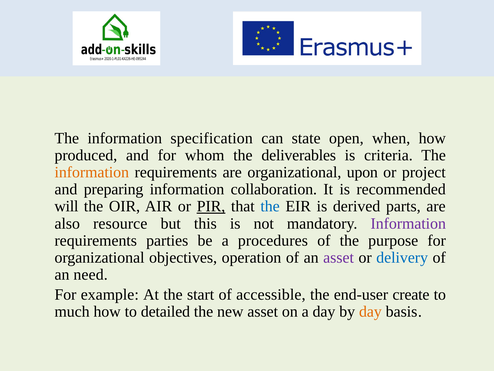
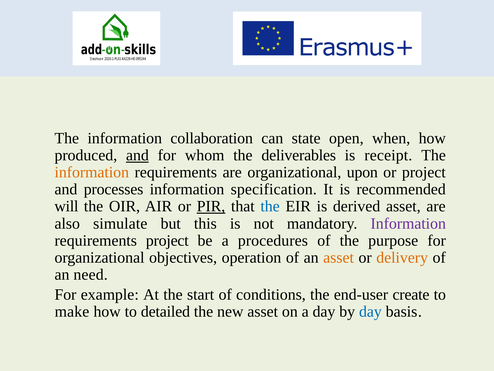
specification: specification -> collaboration (212, 138)
and underline: none -> present (137, 155)
criteria: criteria -> receipt (388, 155)
preparing: preparing -> processes (114, 189)
collaboration: collaboration -> specification (274, 189)
derived parts: parts -> asset (403, 206)
resource: resource -> simulate (120, 223)
requirements parties: parties -> project (167, 240)
asset colour: purple -> orange (339, 257)
delivery colour: blue -> orange (402, 257)
accessible: accessible -> conditions (271, 294)
much: much -> make (72, 311)
day colour: orange -> blue (370, 311)
